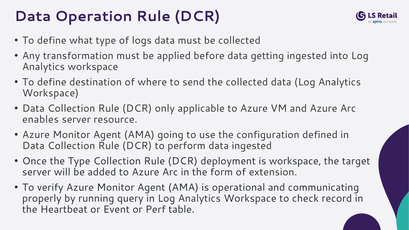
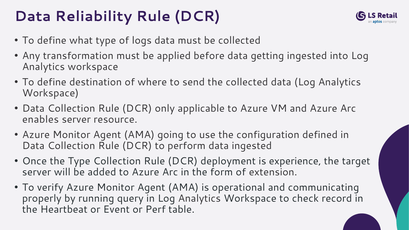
Operation: Operation -> Reliability (94, 16)
is workspace: workspace -> experience (295, 161)
